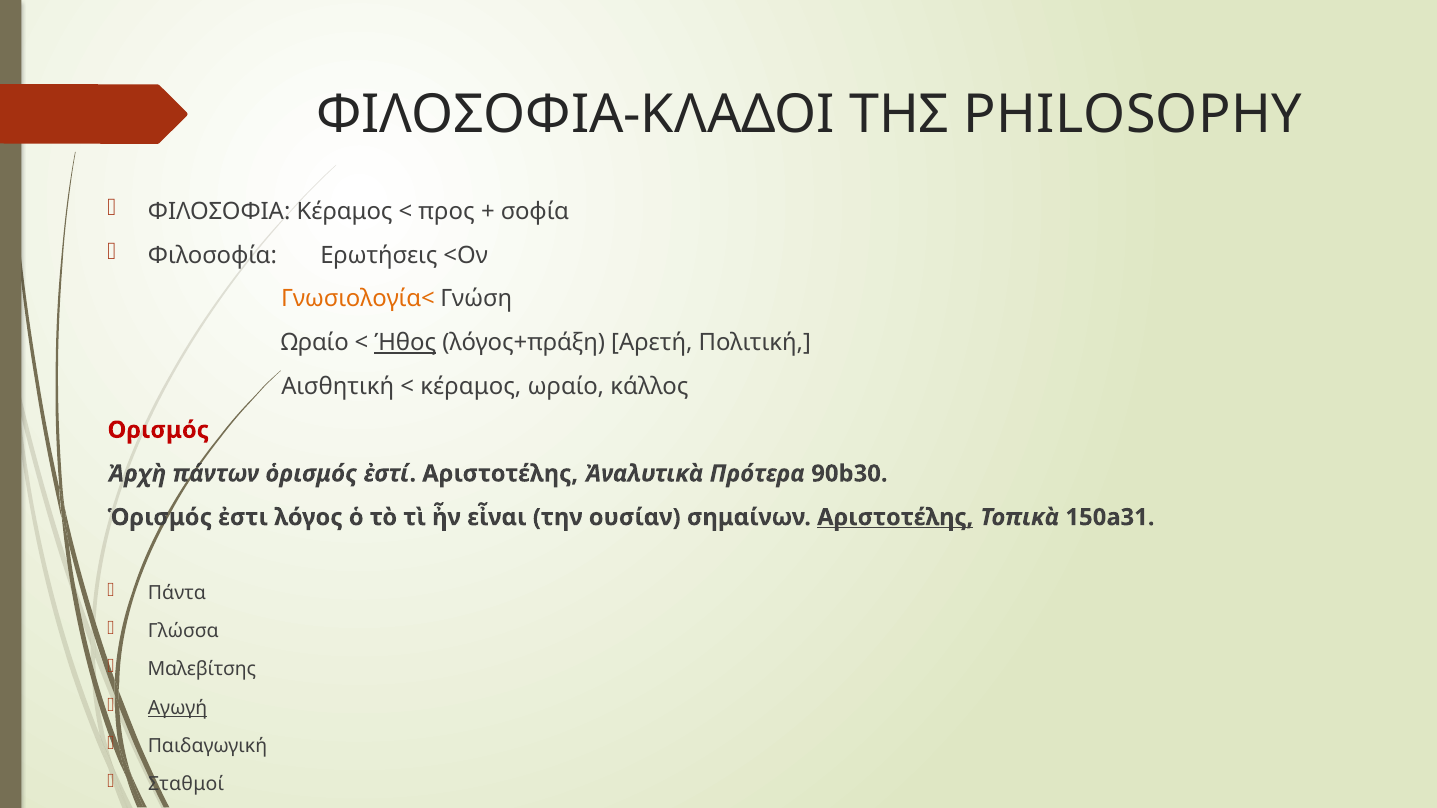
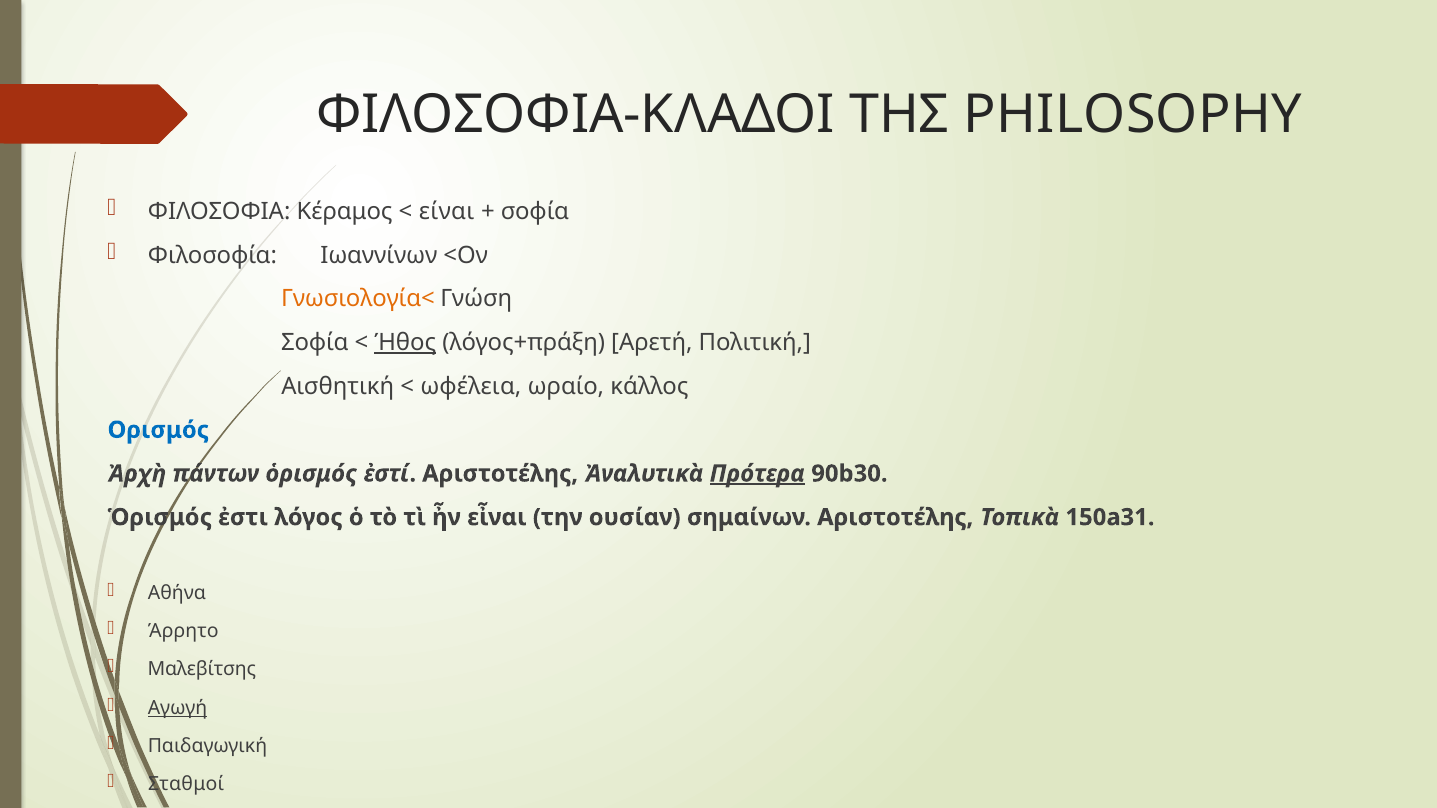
προς: προς -> είναι (447, 212)
Ερωτήσεις: Ερωτήσεις -> Ιωαννίνων (379, 255)
Ωραίο: Ωραίο -> Σοφία (315, 343)
κέραμος: κέραμος -> ωφέλεια (471, 386)
Ορισμός colour: red -> blue (158, 430)
Πρότερα underline: none -> present (757, 474)
Αριστοτέλης underline: present -> none (895, 518)
Πάντα: Πάντα -> Αθήνα (177, 593)
Γλώσσα: Γλώσσα -> Άρρητο (183, 631)
